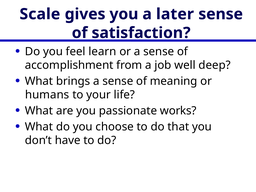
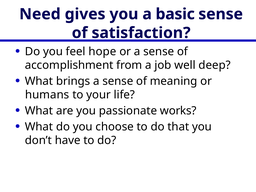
Scale: Scale -> Need (40, 14)
later: later -> basic (175, 14)
learn: learn -> hope (102, 52)
